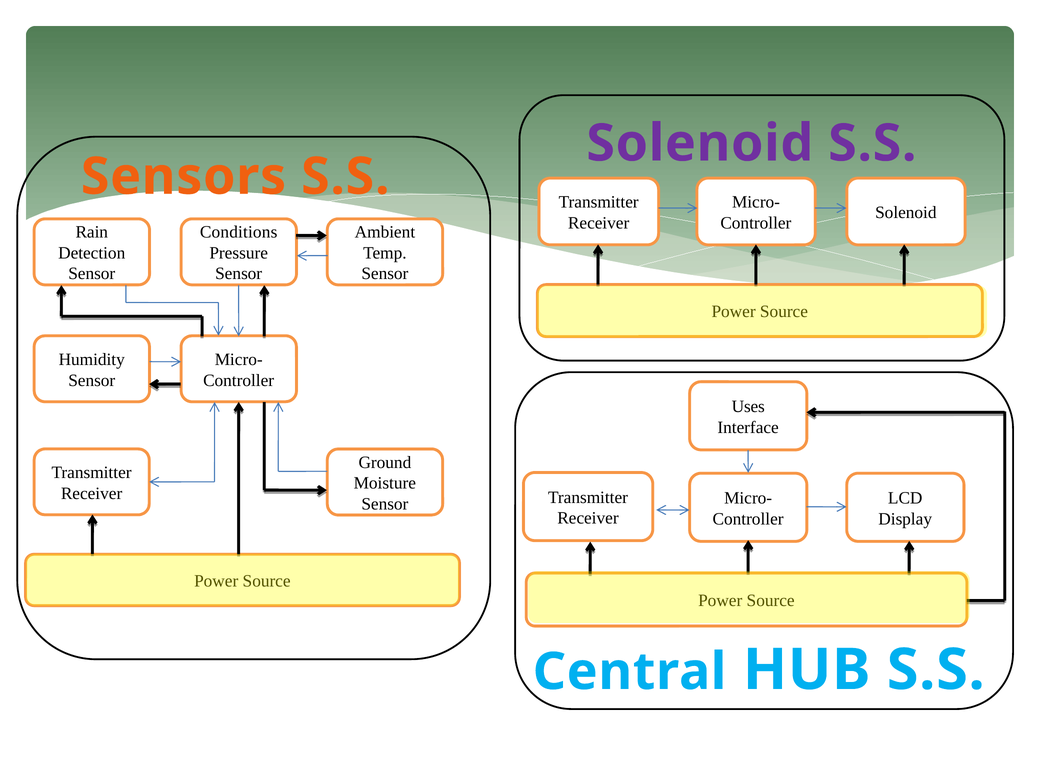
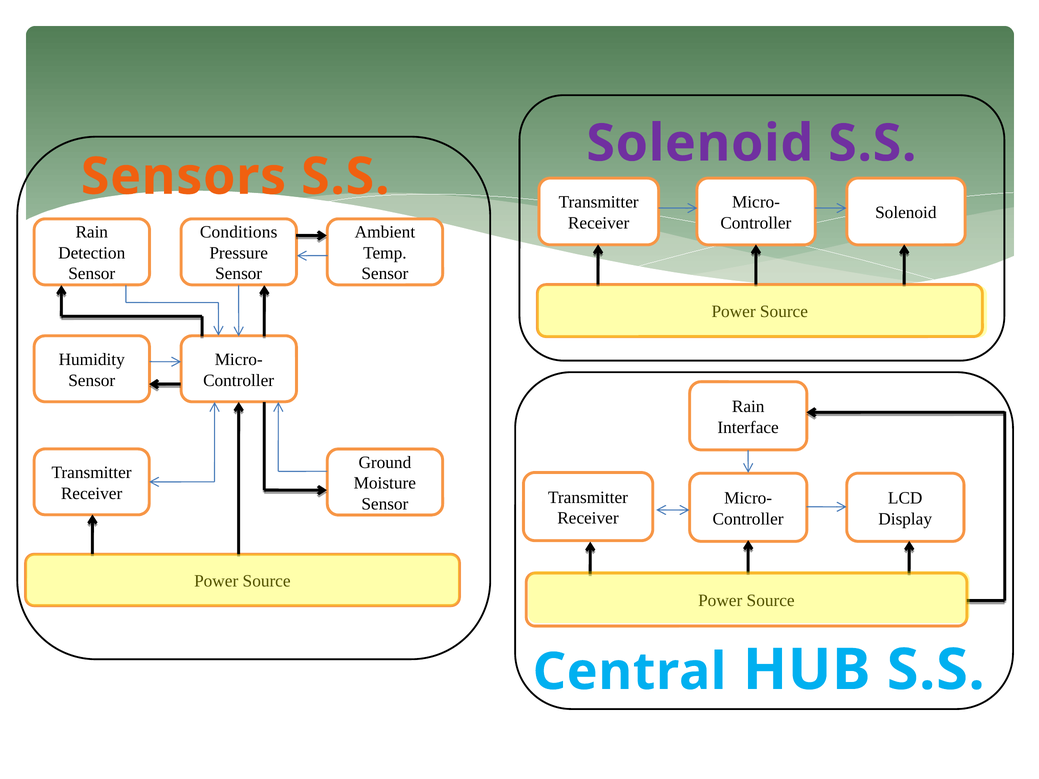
Uses: Uses -> Rain (748, 407)
